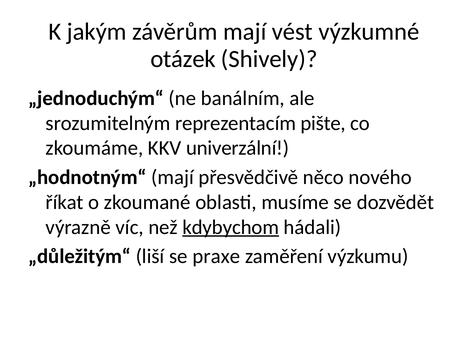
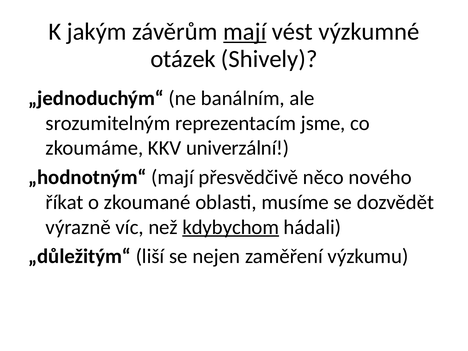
mají underline: none -> present (245, 32)
pište: pište -> jsme (323, 123)
praxe: praxe -> nejen (216, 256)
